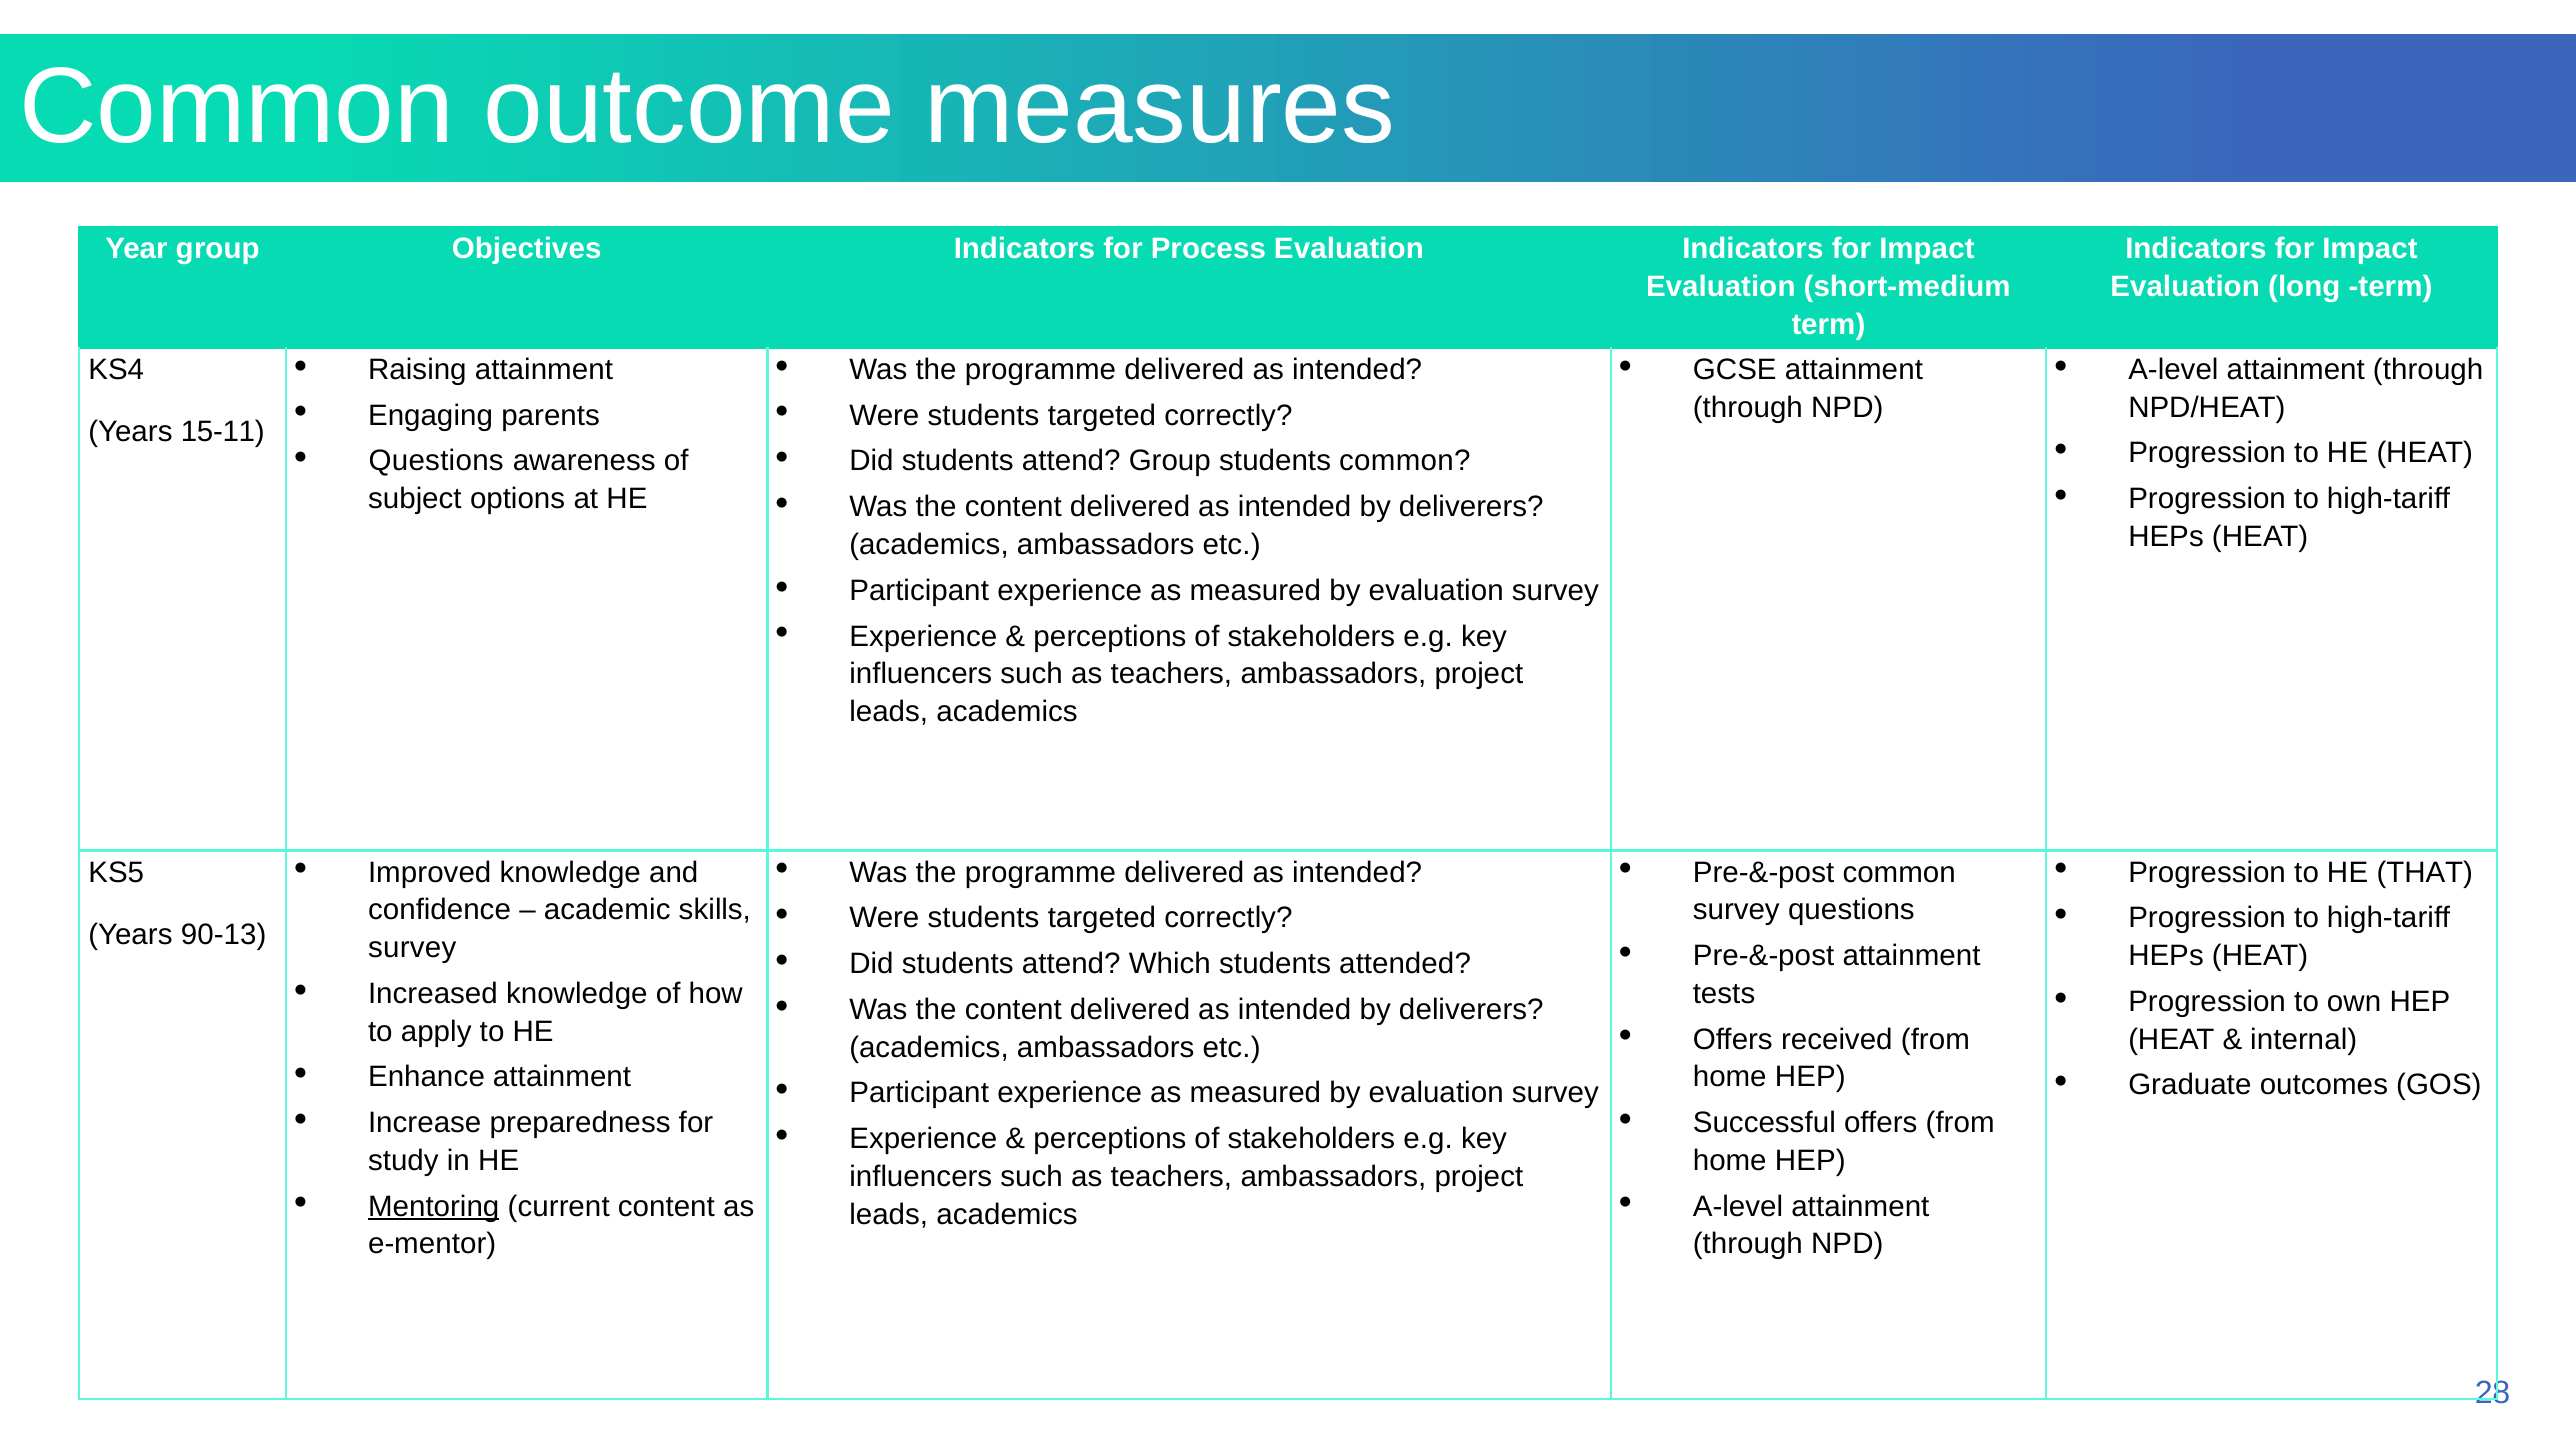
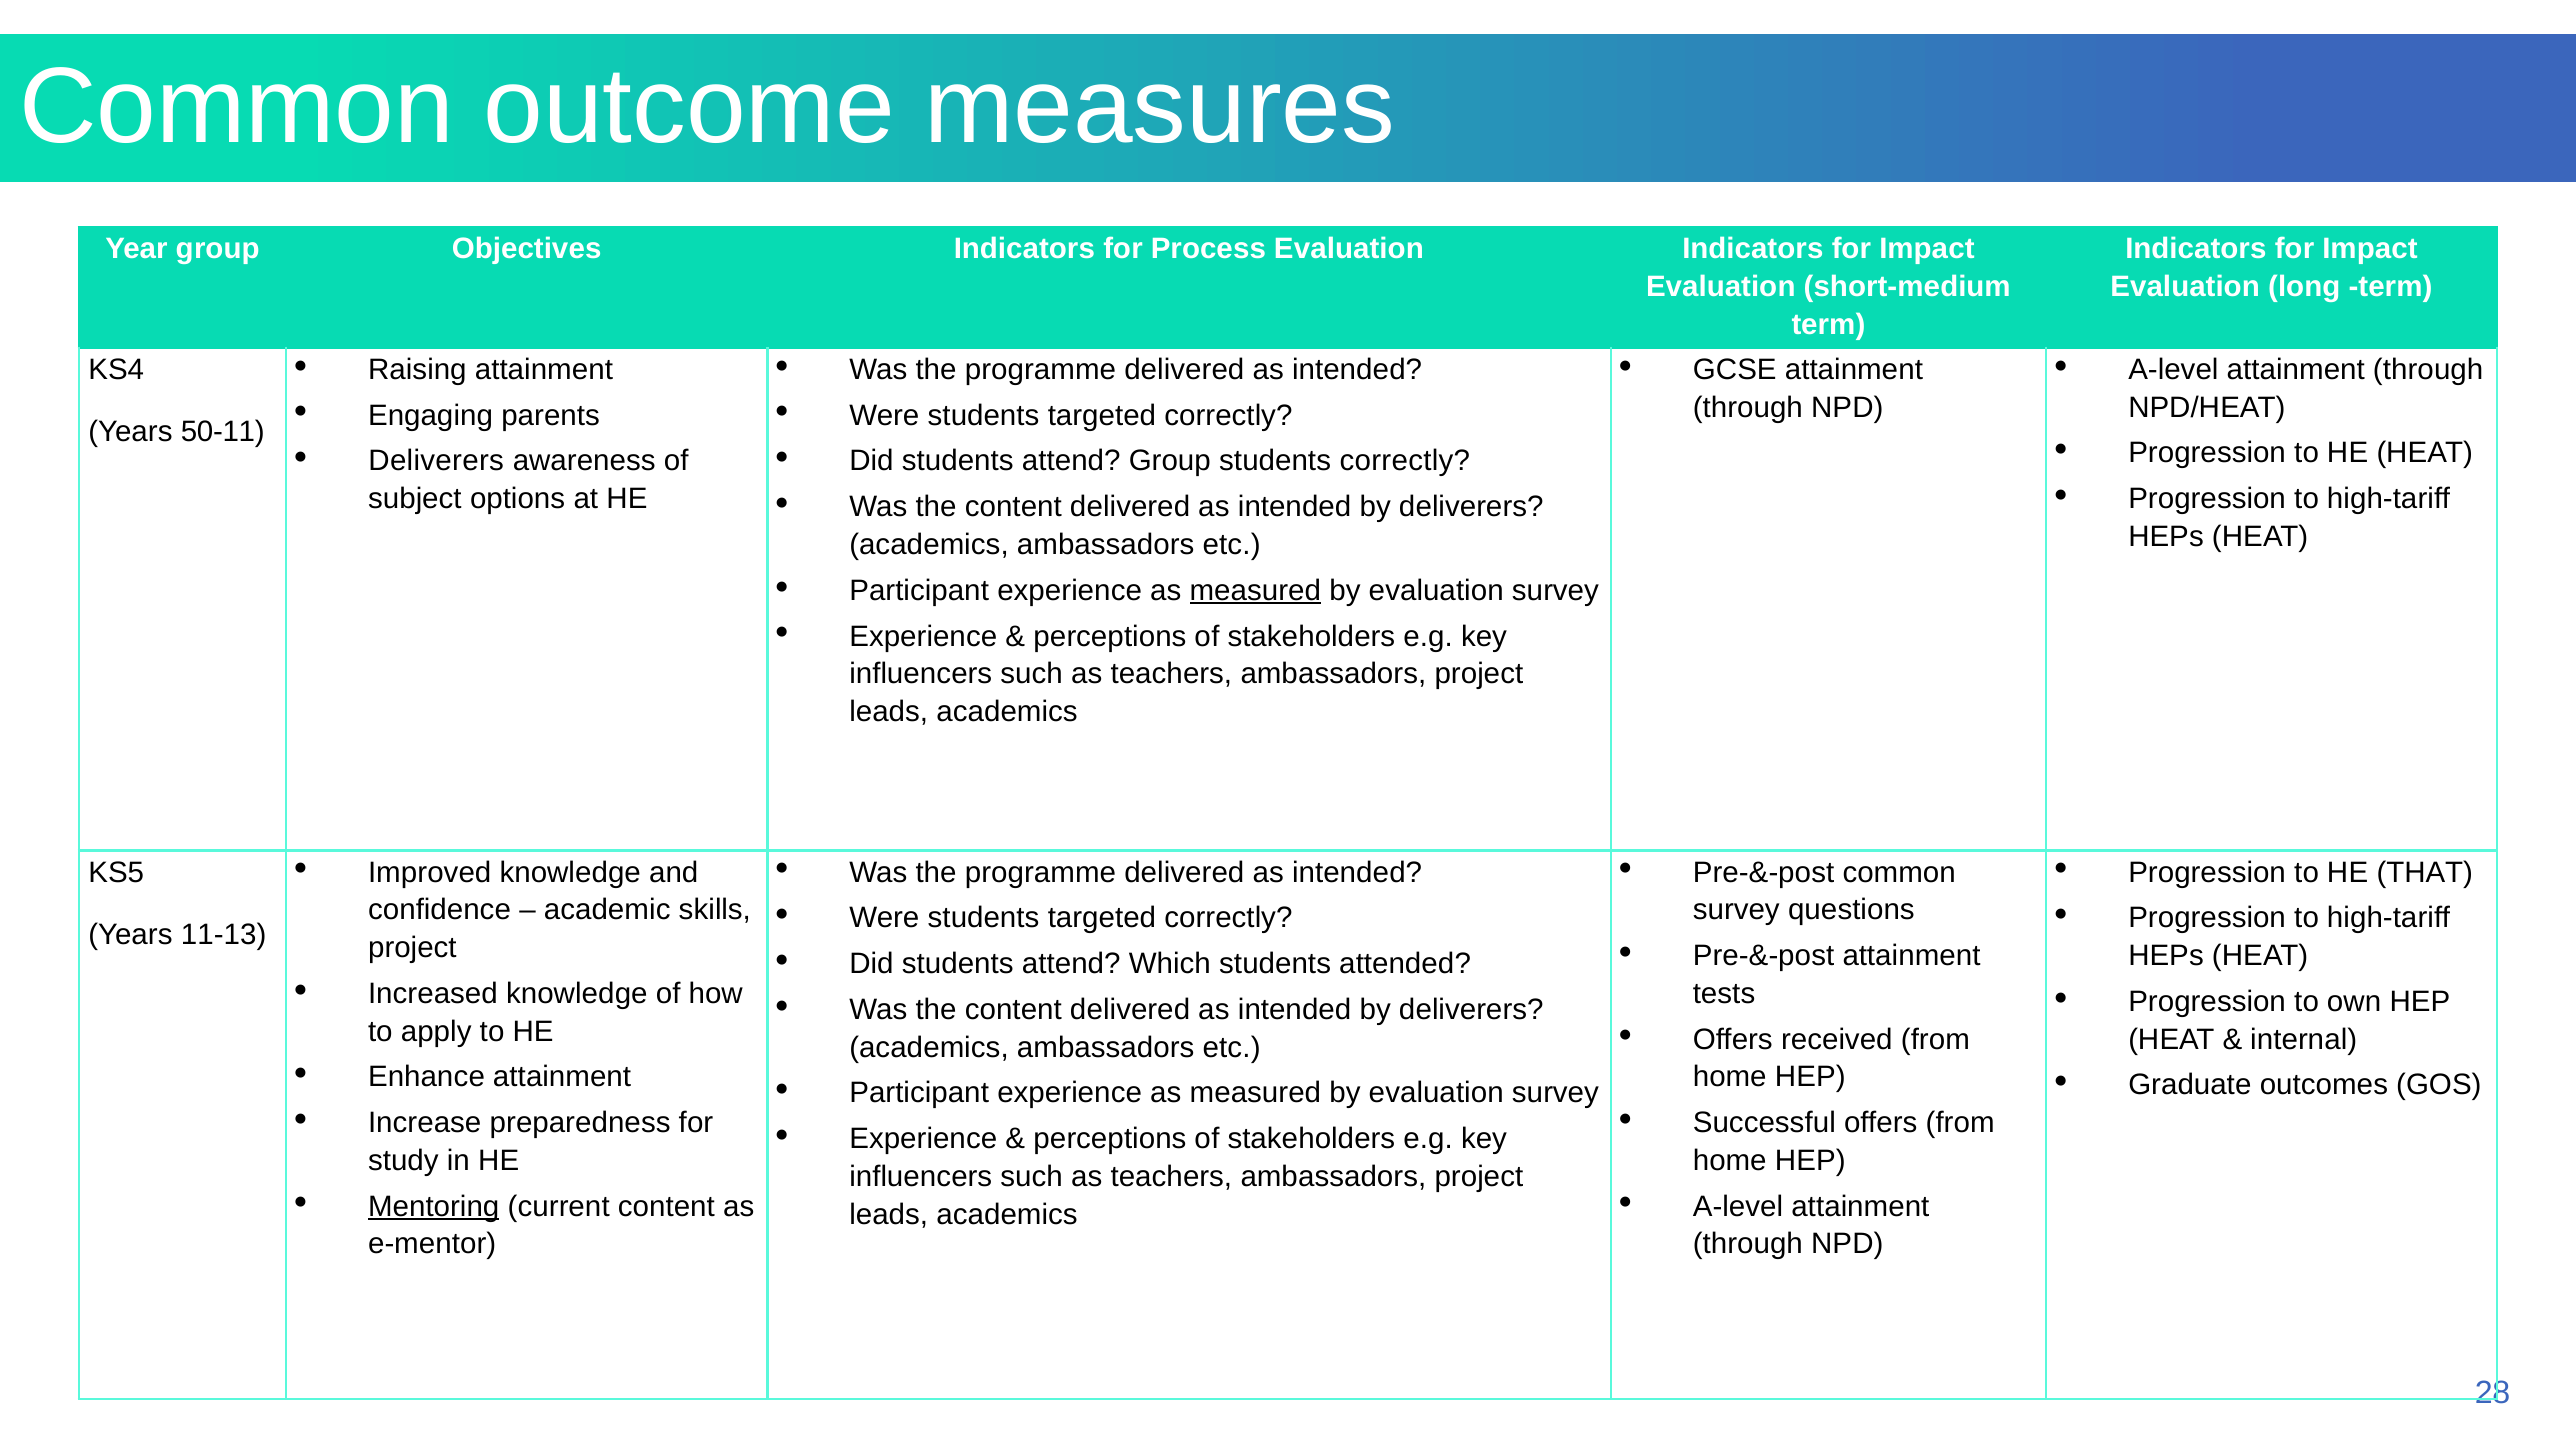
15-11: 15-11 -> 50-11 (223, 432)
Questions: Questions -> Deliverers (436, 461)
students common: common -> correctly (1405, 461)
measured underline: none -> present (1255, 591)
90-13: 90-13 -> 11-13 (224, 934)
survey: survey -> project (412, 948)
